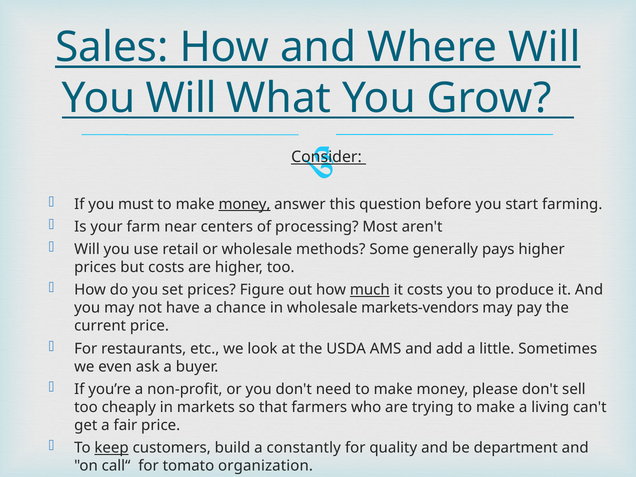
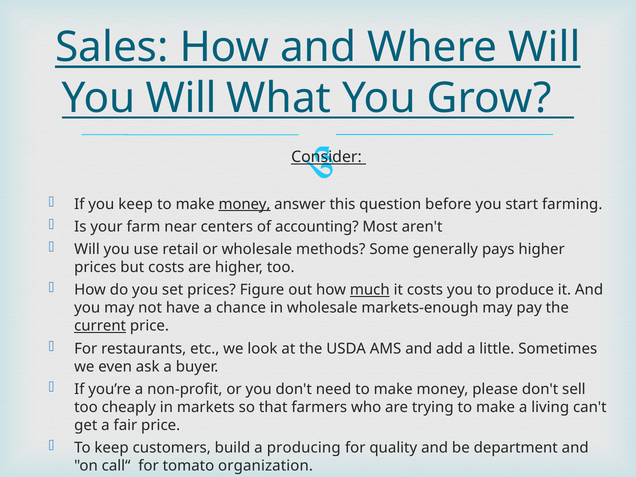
you must: must -> keep (136, 204)
processing: processing -> accounting (317, 227)
markets-vendors: markets-vendors -> markets-enough (420, 308)
current underline: none -> present (100, 326)
keep underline: present -> none (112, 448)
constantly: constantly -> producing (304, 448)
